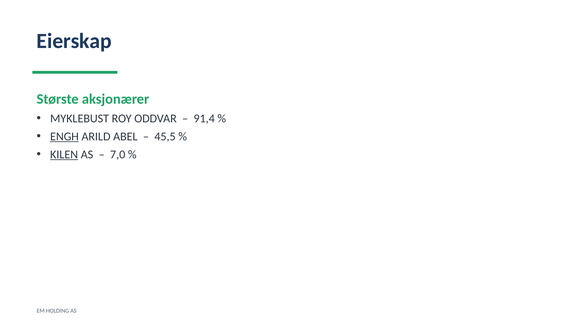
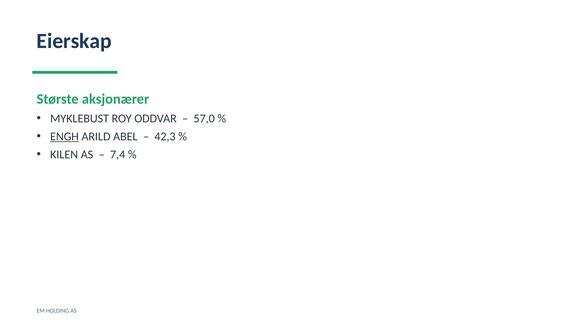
91,4: 91,4 -> 57,0 (204, 118)
45,5: 45,5 -> 42,3 (165, 136)
KILEN underline: present -> none (64, 154)
7,0: 7,0 -> 7,4 (118, 154)
